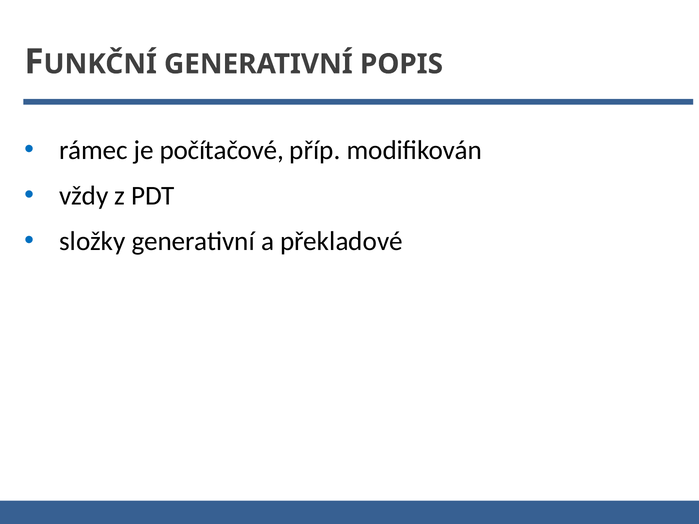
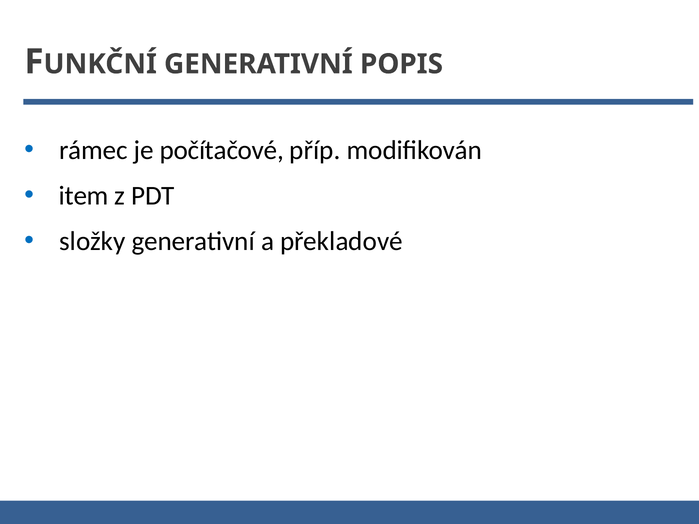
vždy: vždy -> item (84, 196)
